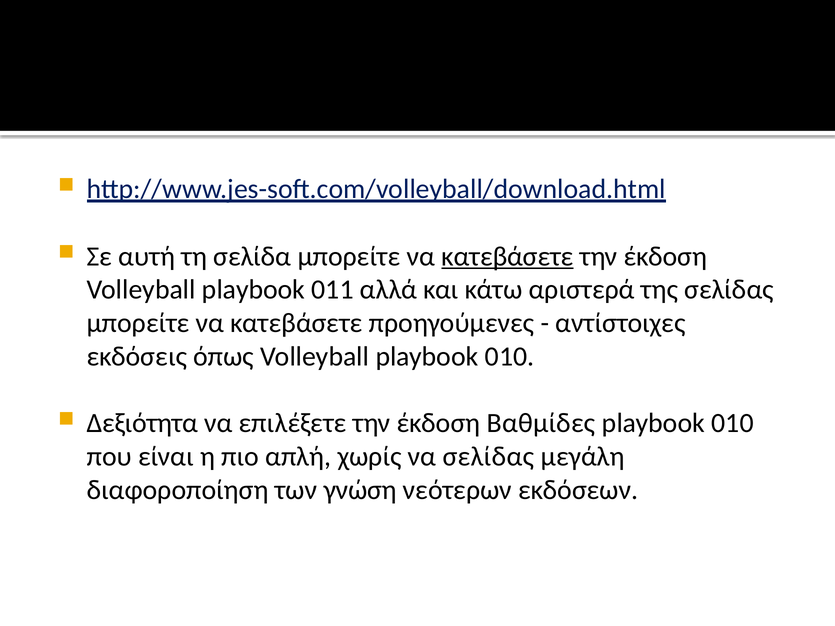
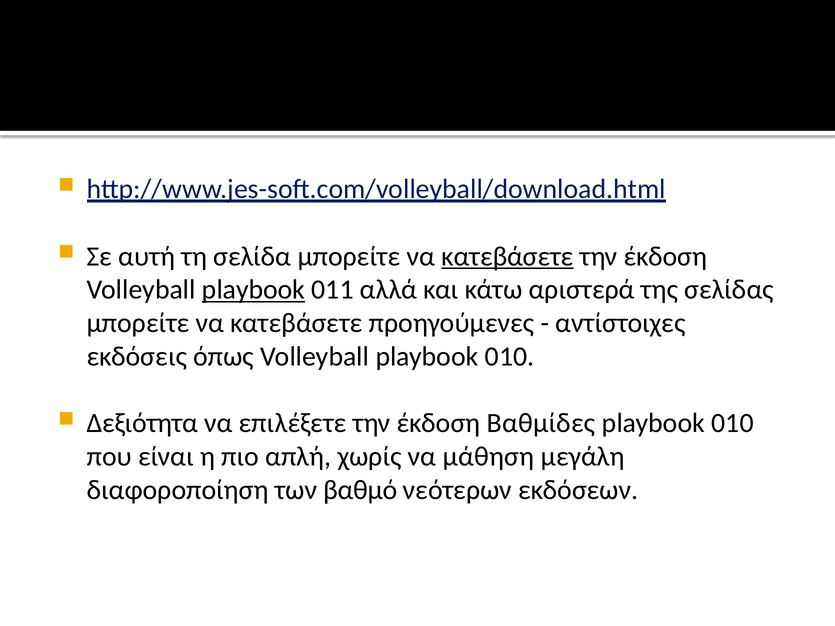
playbook underline: none -> present (253, 290)
να σελίδας: σελίδας -> μάθηση (488, 457)
γνώση: γνώση -> βαθμό (360, 490)
